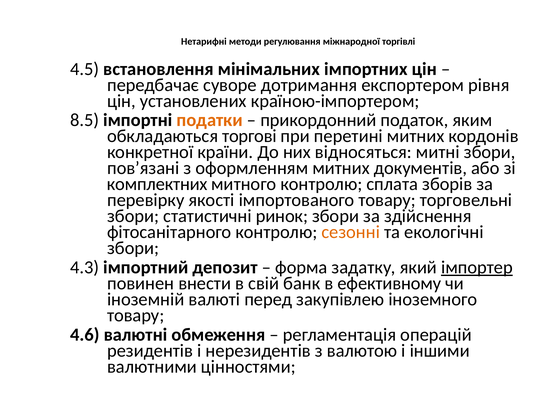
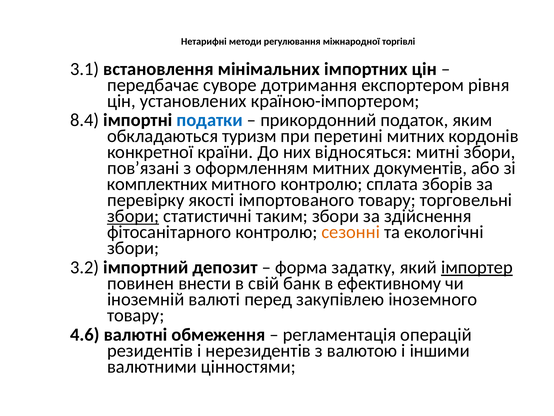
4.5: 4.5 -> 3.1 (85, 69)
8.5: 8.5 -> 8.4 (85, 120)
податки colour: orange -> blue (210, 120)
торгові: торгові -> туризм (249, 136)
збори underline: none -> present (133, 216)
ринок: ринок -> таким (282, 216)
4.3: 4.3 -> 3.2 (85, 267)
